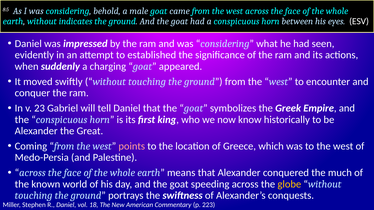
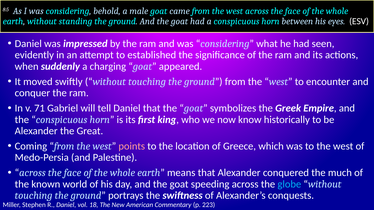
indicates: indicates -> standing (76, 21)
23: 23 -> 71 (40, 108)
globe colour: yellow -> light blue (289, 184)
